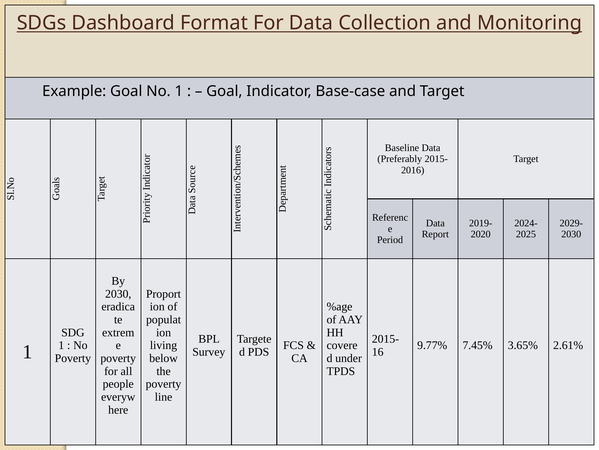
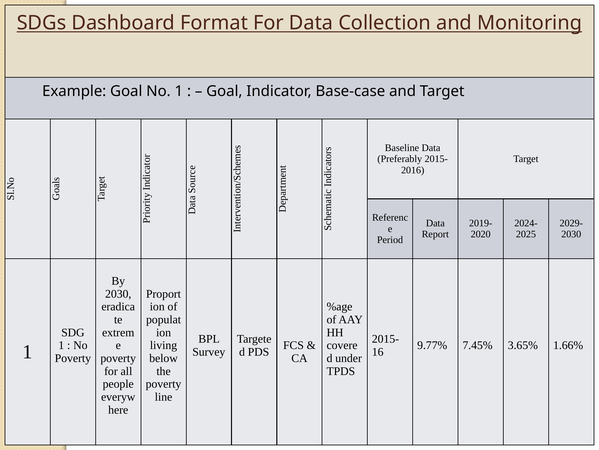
2.61%: 2.61% -> 1.66% (568, 345)
